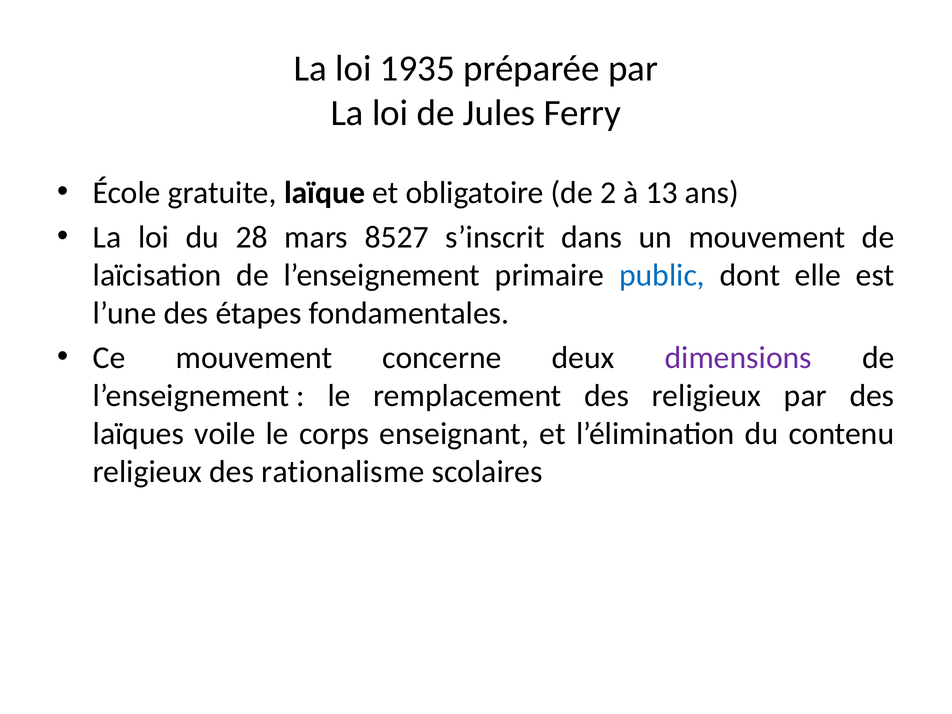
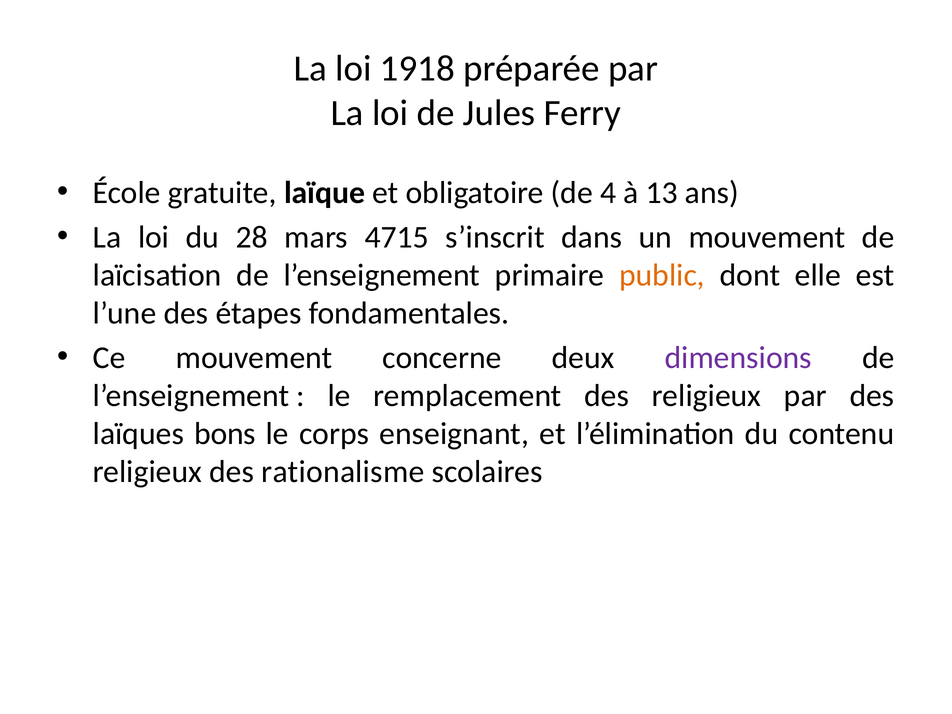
1935: 1935 -> 1918 (417, 68)
2: 2 -> 4 (608, 193)
8527: 8527 -> 4715 (397, 237)
public colour: blue -> orange (662, 275)
voile: voile -> bons (225, 434)
